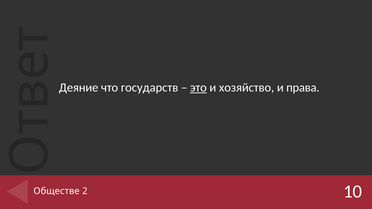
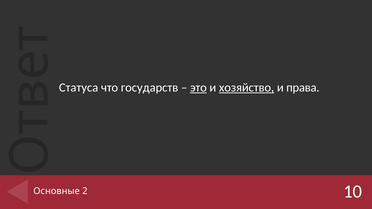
Деяние: Деяние -> Статуса (79, 88)
хозяйство underline: none -> present (247, 88)
Обществе: Обществе -> Основные (57, 191)
